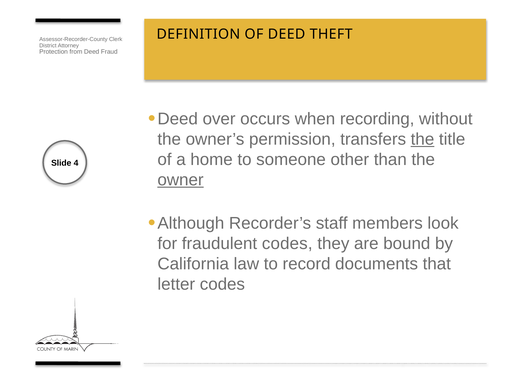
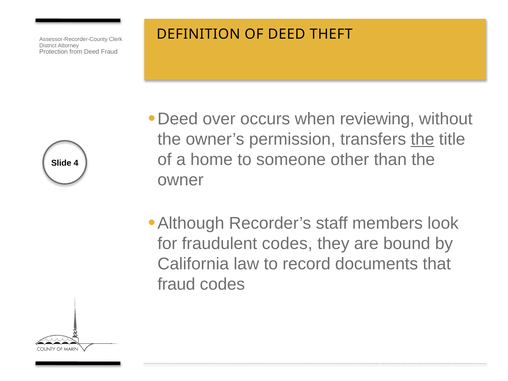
recording: recording -> reviewing (377, 119)
owner underline: present -> none (181, 180)
letter: letter -> fraud (176, 284)
